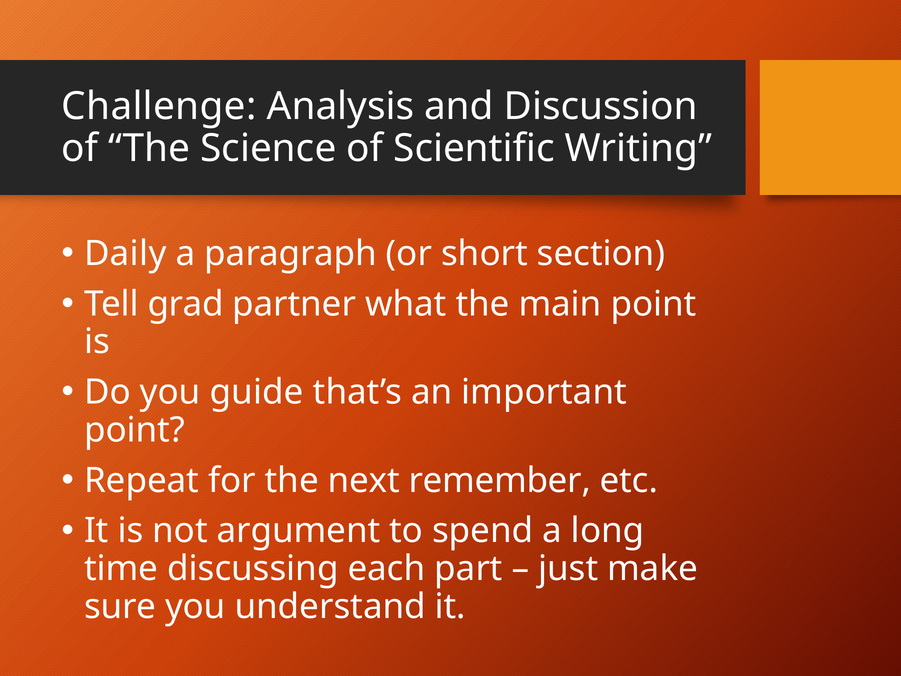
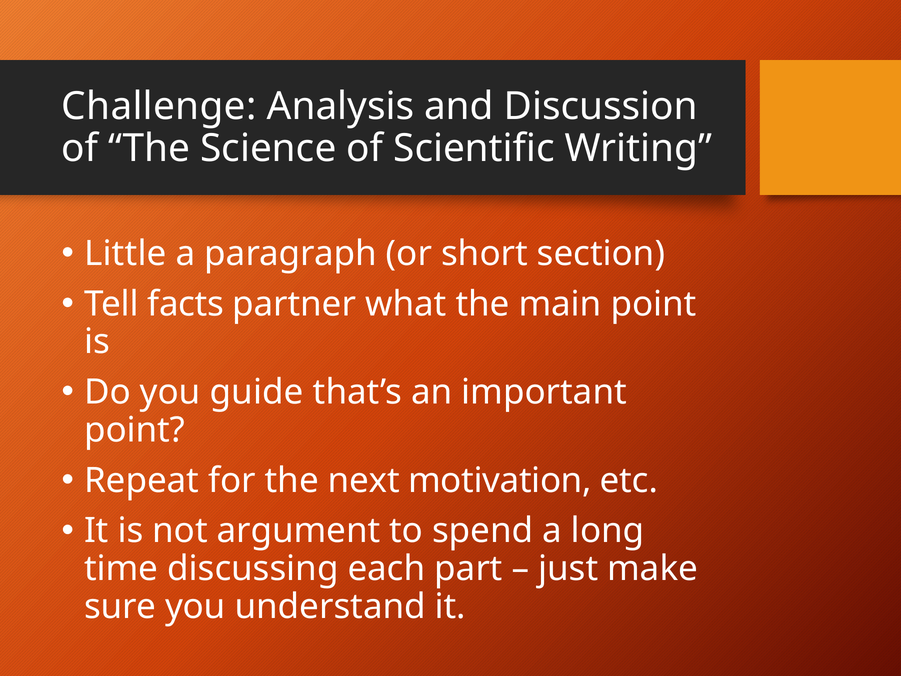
Daily: Daily -> Little (125, 253)
grad: grad -> facts (186, 304)
remember: remember -> motivation (500, 480)
